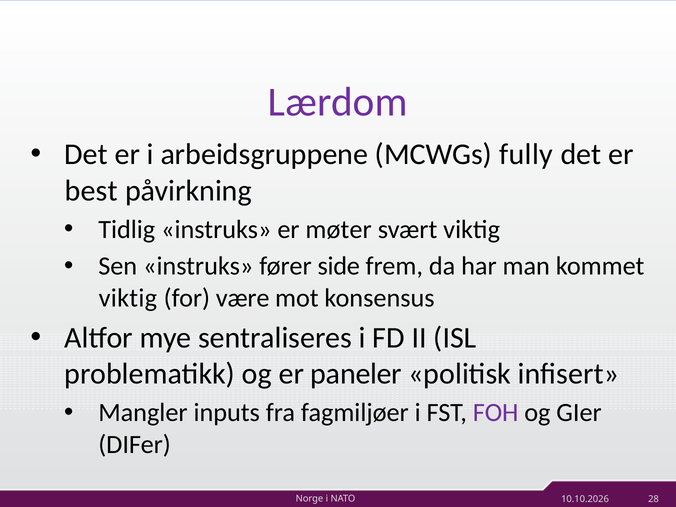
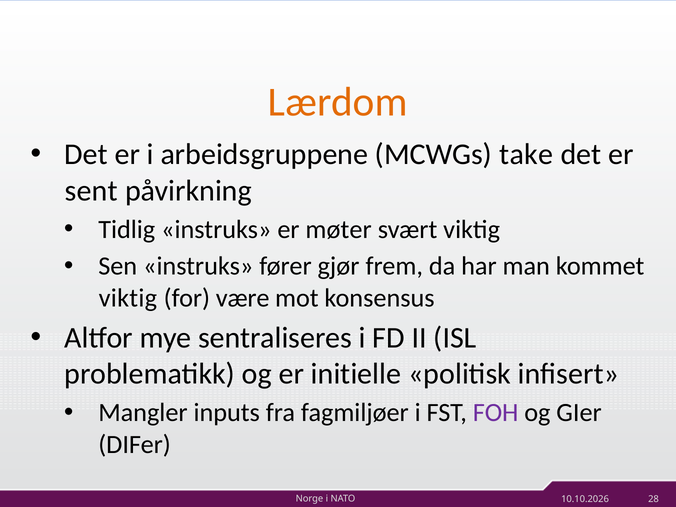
Lærdom colour: purple -> orange (338, 102)
fully: fully -> take (526, 155)
best: best -> sent (91, 191)
side: side -> gjør (339, 266)
paneler: paneler -> initielle (356, 374)
